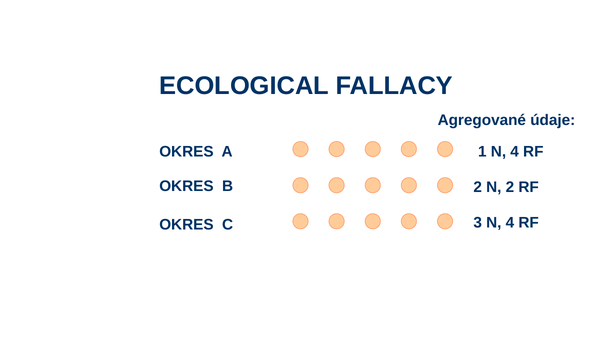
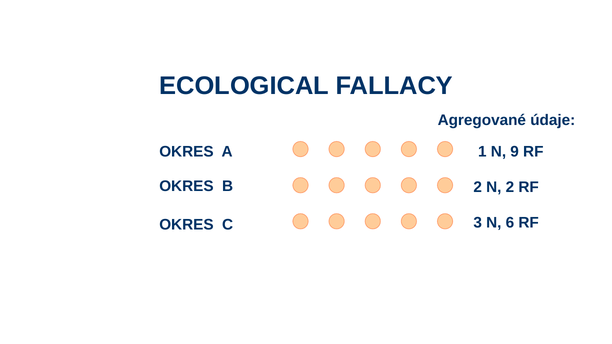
1 N 4: 4 -> 9 (515, 152)
3 N 4: 4 -> 6 (510, 223)
